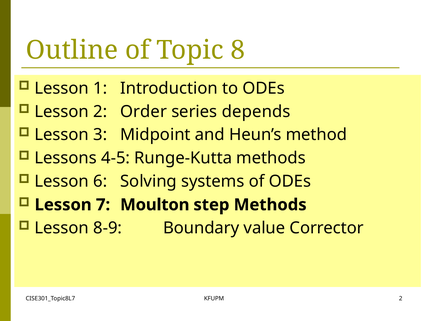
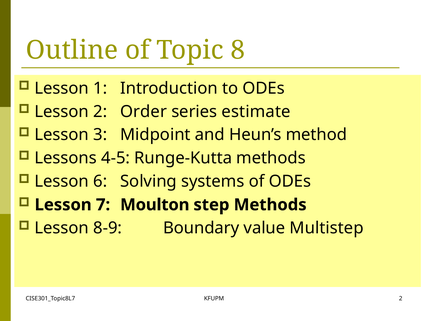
depends: depends -> estimate (256, 112)
Corrector: Corrector -> Multistep (327, 228)
